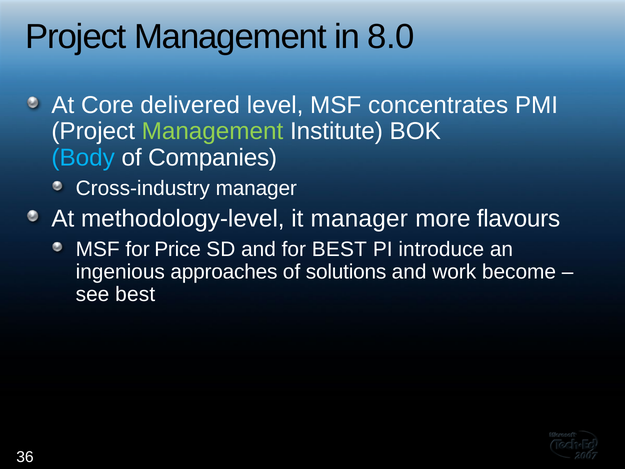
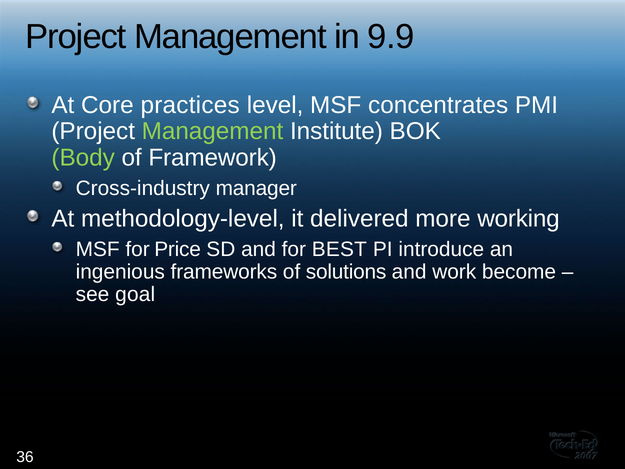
8.0: 8.0 -> 9.9 (391, 37)
delivered: delivered -> practices (190, 105)
Body colour: light blue -> light green (83, 158)
Companies: Companies -> Framework (213, 158)
it manager: manager -> delivered (359, 219)
flavours: flavours -> working (518, 219)
approaches: approaches -> frameworks (224, 271)
see best: best -> goal (135, 294)
